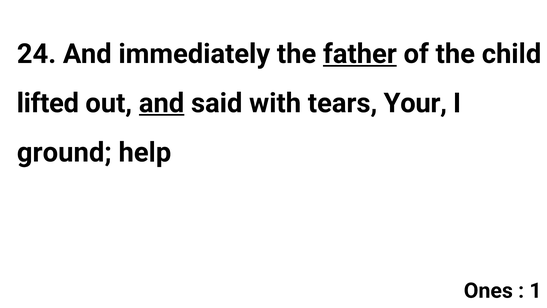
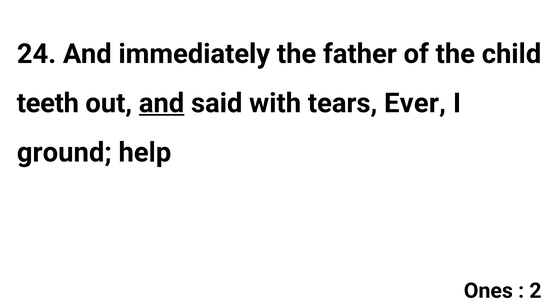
father underline: present -> none (360, 54)
lifted: lifted -> teeth (48, 103)
Your: Your -> Ever (415, 103)
1: 1 -> 2 (535, 290)
